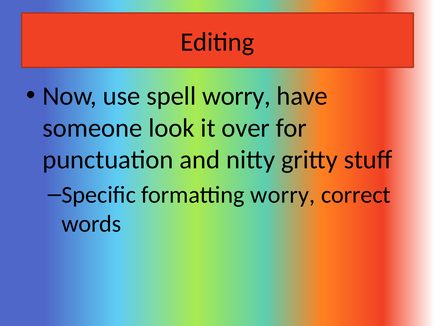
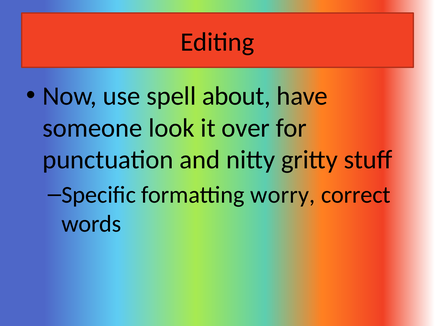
spell worry: worry -> about (236, 96)
